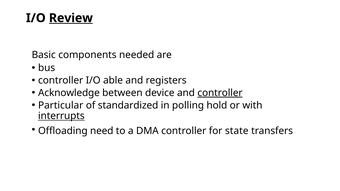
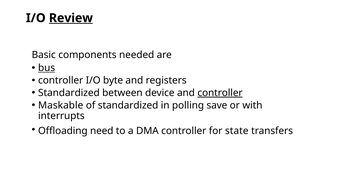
bus underline: none -> present (47, 68)
able: able -> byte (113, 80)
Acknowledge: Acknowledge -> Standardized (69, 93)
Particular: Particular -> Maskable (61, 105)
hold: hold -> save (217, 105)
interrupts underline: present -> none (61, 116)
